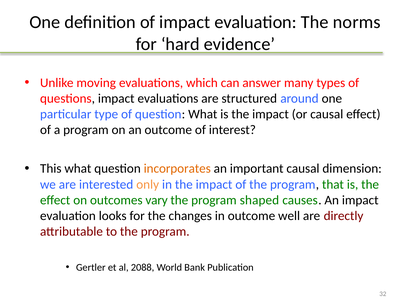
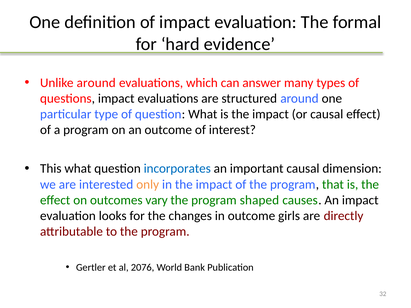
norms: norms -> formal (357, 22)
Unlike moving: moving -> around (96, 83)
incorporates colour: orange -> blue (177, 169)
well: well -> girls (289, 216)
2088: 2088 -> 2076 (143, 268)
